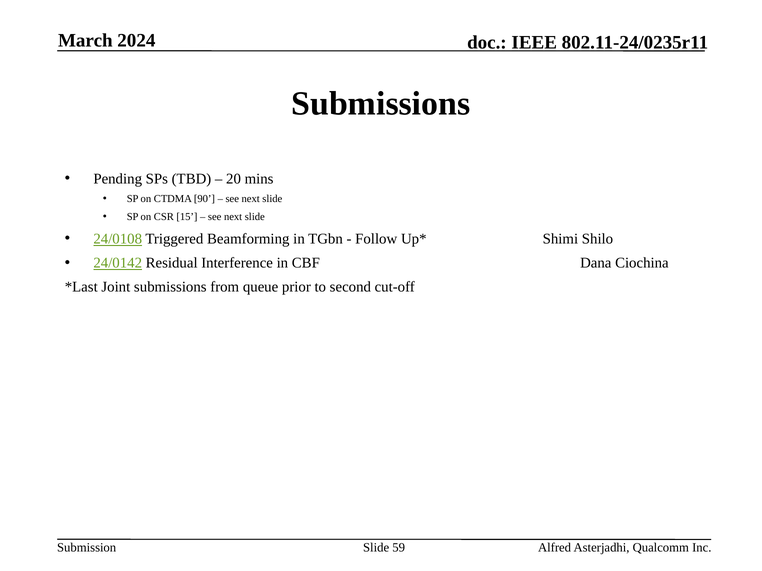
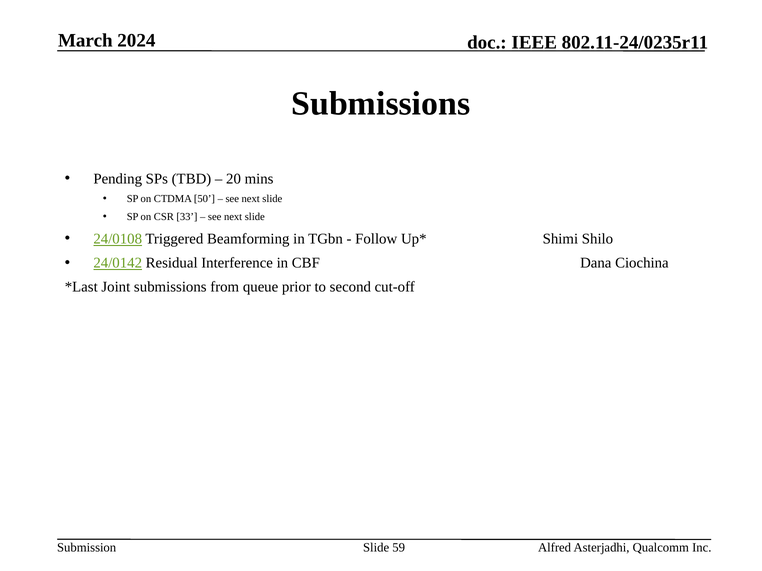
90: 90 -> 50 (204, 199)
15: 15 -> 33 (187, 217)
